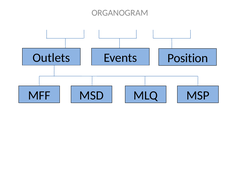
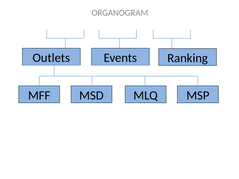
Position: Position -> Ranking (188, 58)
